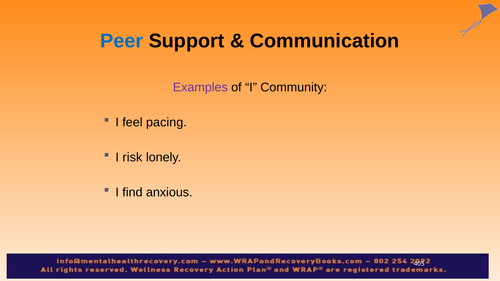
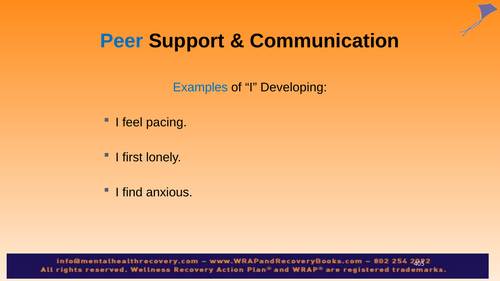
Examples colour: purple -> blue (200, 88)
Community: Community -> Developing (294, 88)
risk: risk -> first (132, 158)
